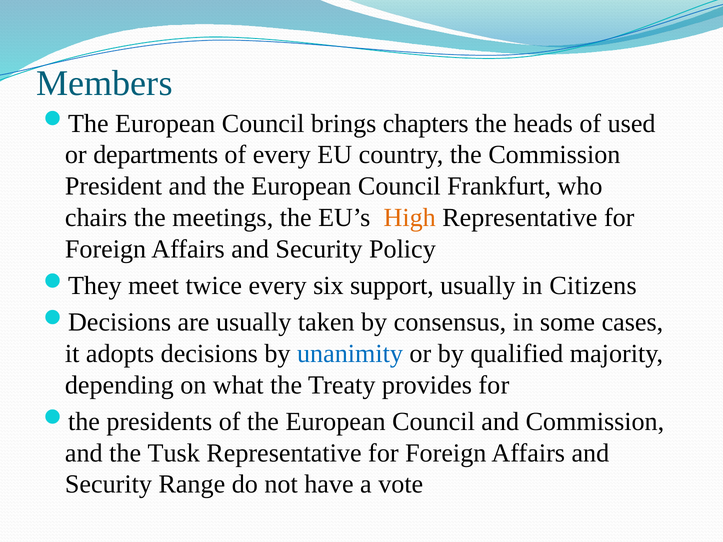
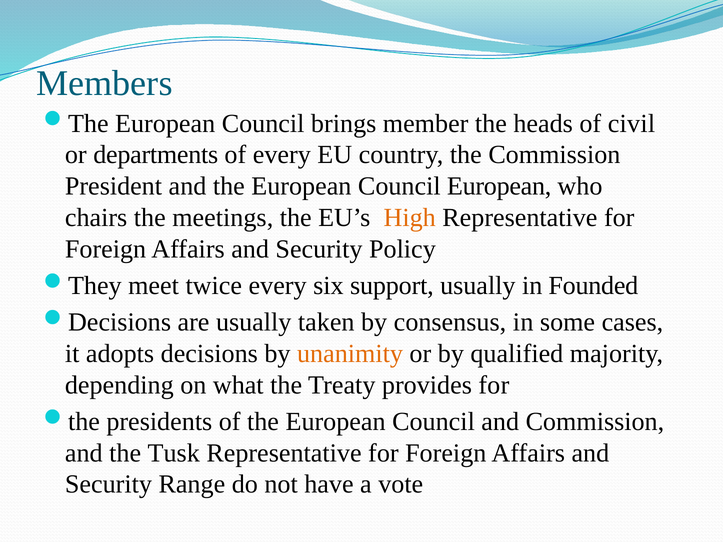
chapters: chapters -> member (426, 124)
used: used -> civil (631, 124)
Council Frankfurt: Frankfurt -> European (499, 186)
Citizens: Citizens -> Founded (593, 286)
unanimity colour: blue -> orange (350, 354)
